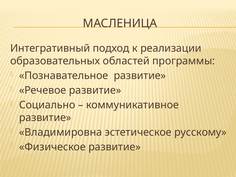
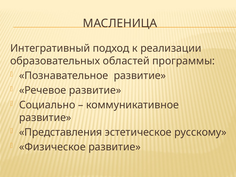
Владимировна: Владимировна -> Представления (61, 132)
